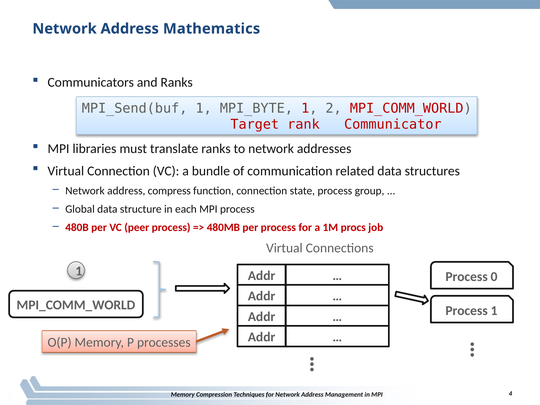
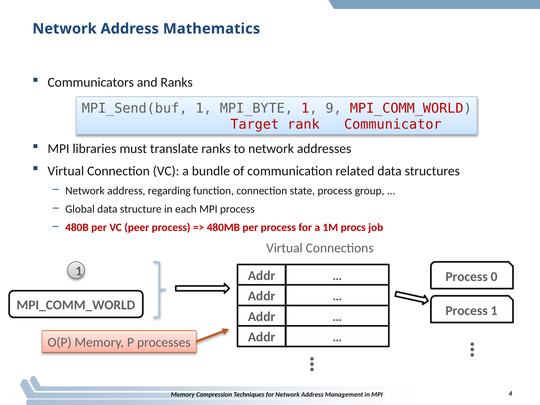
2: 2 -> 9 (334, 108)
compress: compress -> regarding (169, 191)
